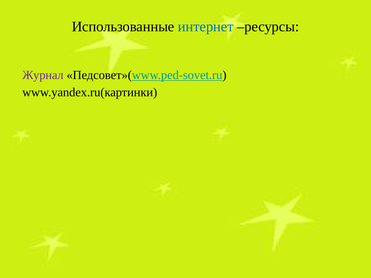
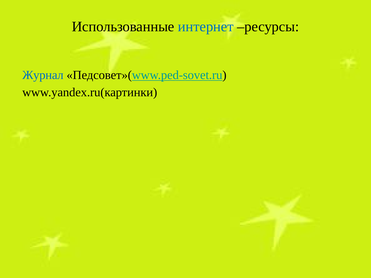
Журнал colour: purple -> blue (43, 75)
